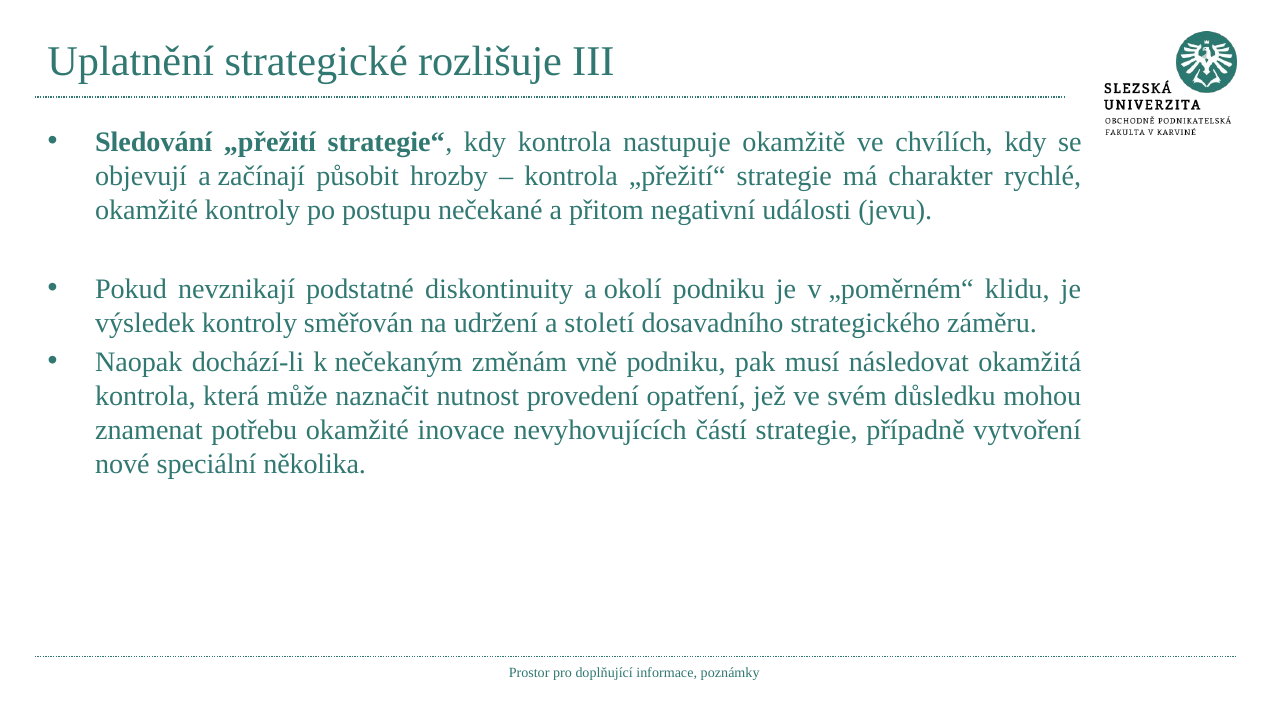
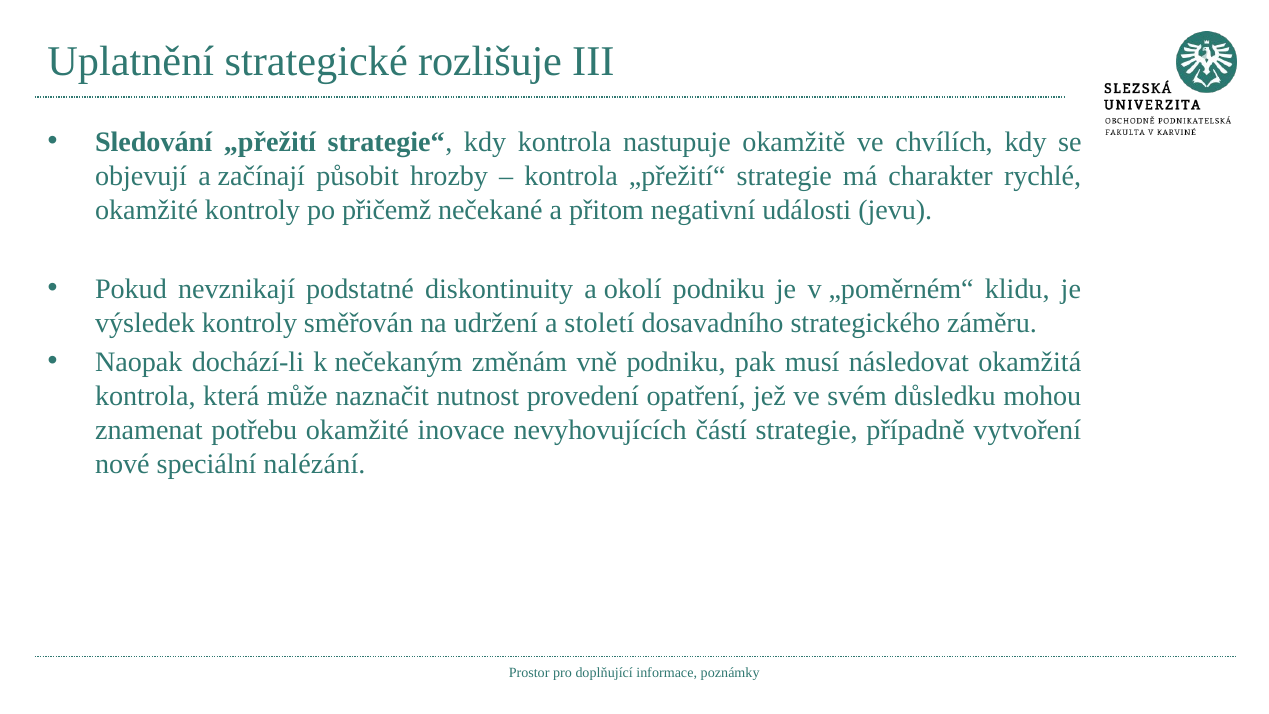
postupu: postupu -> přičemž (387, 210)
několika: několika -> nalézání (314, 464)
